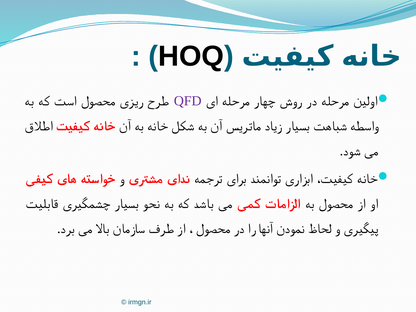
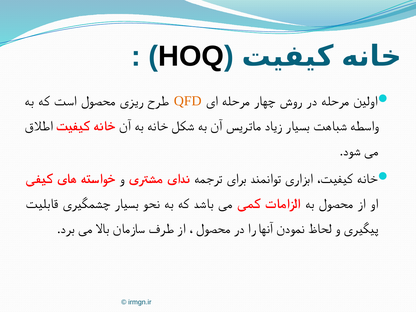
QFD colour: purple -> orange (188, 101)
